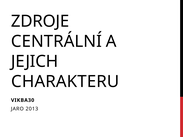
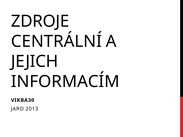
CHARAKTERU: CHARAKTERU -> INFORMACÍM (65, 82)
